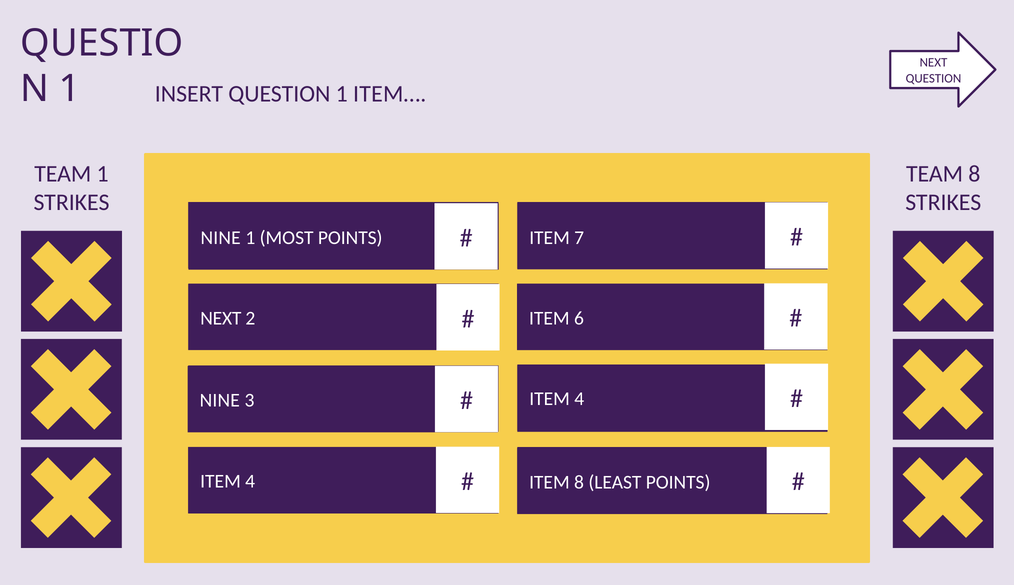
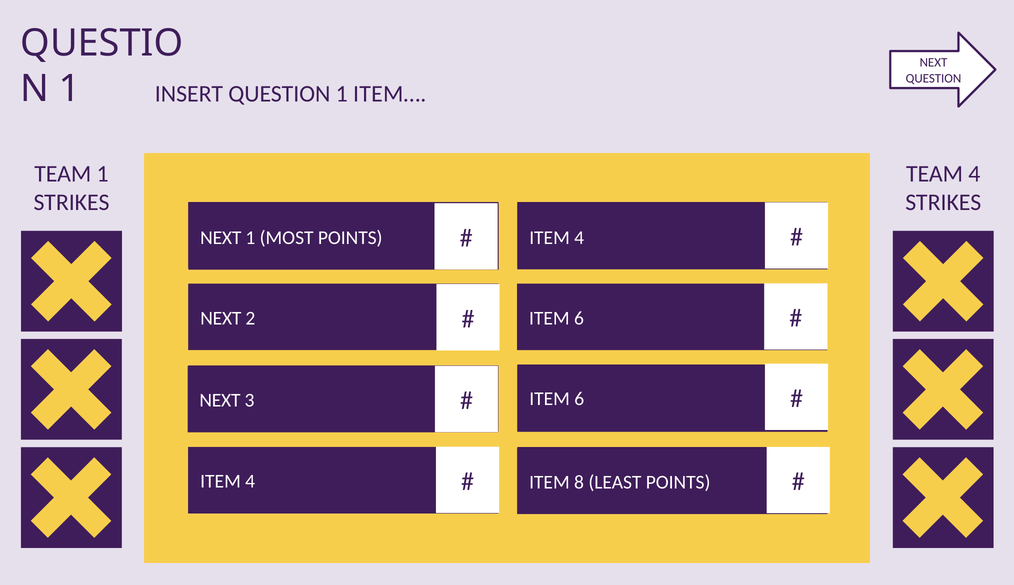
TEAM 8: 8 -> 4 (974, 174)
7: 7 -> 4 (579, 238)
NINE: NINE -> NEXT (221, 238)
4: 4 -> 6 (579, 399)
NINE: NINE -> NEXT (220, 401)
